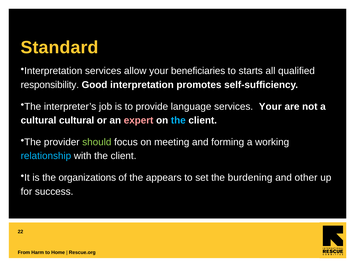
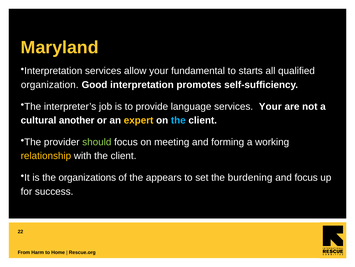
Standard: Standard -> Maryland (60, 47)
beneficiaries: beneficiaries -> fundamental (198, 71)
responsibility: responsibility -> organization (50, 85)
cultural cultural: cultural -> another (77, 120)
expert colour: pink -> yellow (139, 120)
relationship colour: light blue -> yellow (46, 156)
and other: other -> focus (306, 177)
